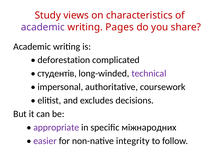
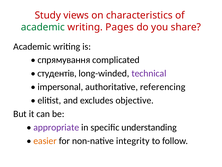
academic colour: purple -> green (43, 27)
deforestation: deforestation -> спрямування (64, 60)
coursework: coursework -> referencing (163, 87)
decisions: decisions -> objective (135, 100)
міжнародних: міжнародних -> understanding (149, 127)
easier colour: purple -> orange (45, 141)
